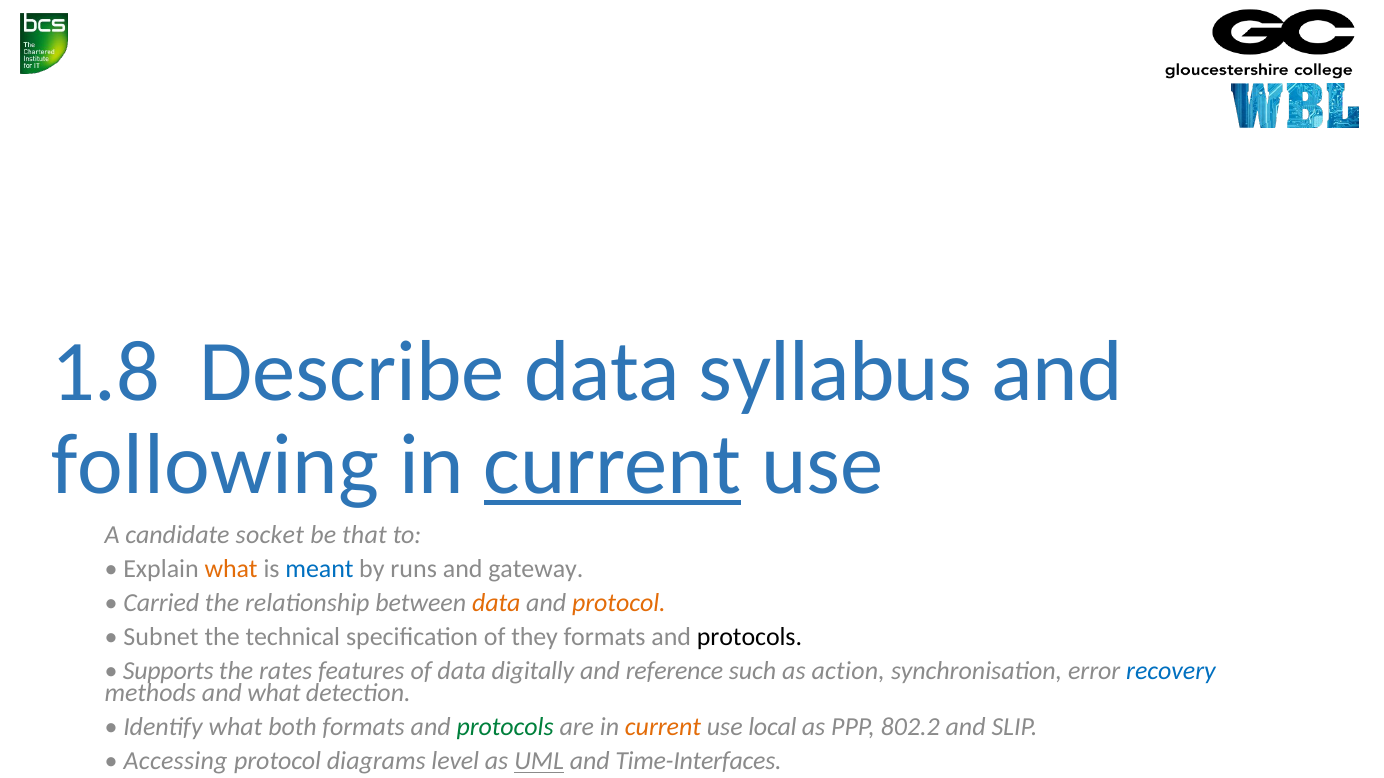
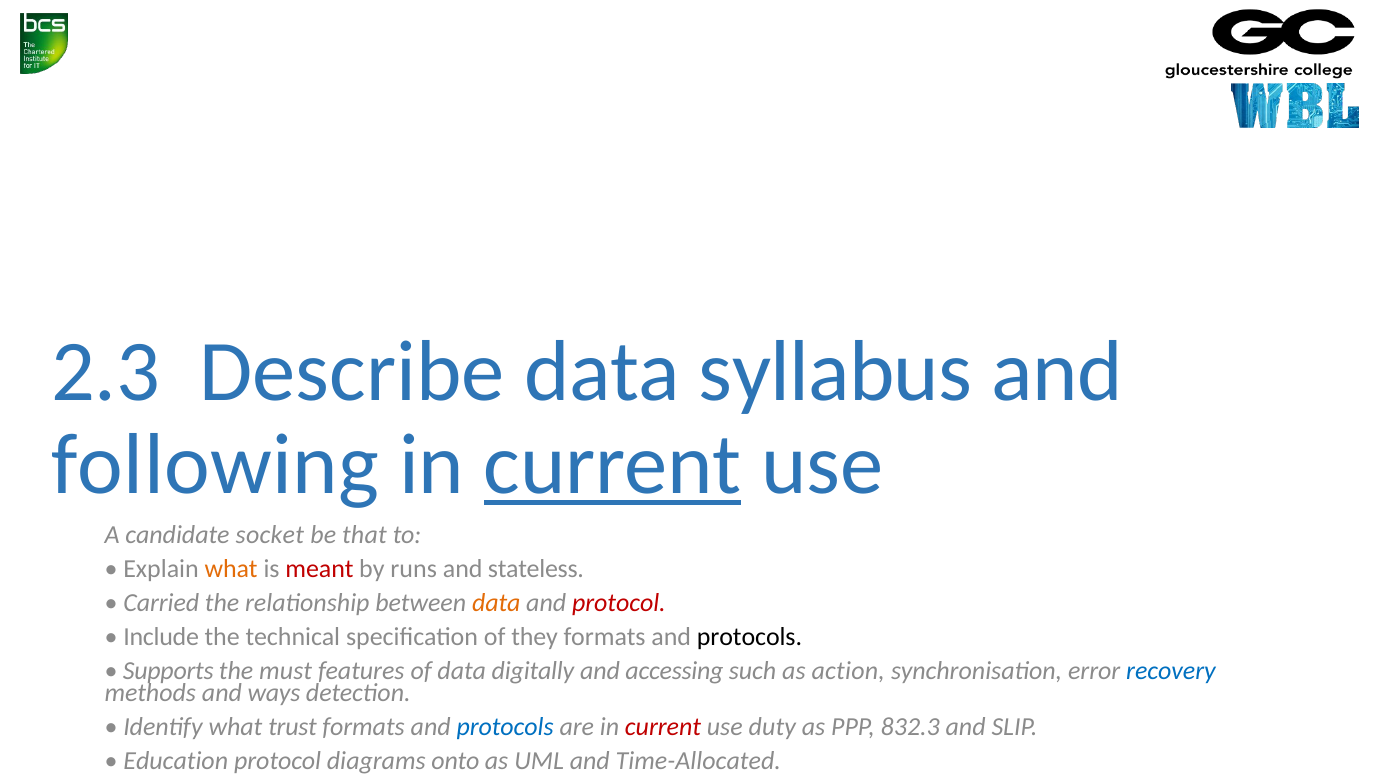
1.8: 1.8 -> 2.3 (106, 372)
meant colour: blue -> red (319, 569)
gateway: gateway -> stateless (536, 569)
protocol colour: orange -> red (619, 603)
Subnet: Subnet -> Include (161, 637)
rates: rates -> must (286, 671)
reference: reference -> accessing (675, 671)
and what: what -> ways (274, 694)
both: both -> trust (293, 728)
protocols colour: green -> blue (505, 728)
current colour: orange -> red (663, 728)
local: local -> duty (772, 728)
802.2: 802.2 -> 832.3 (910, 728)
Accessing: Accessing -> Education (176, 762)
level: level -> onto (455, 762)
UML underline: present -> none (539, 762)
Time-Interfaces: Time-Interfaces -> Time-Allocated (698, 762)
